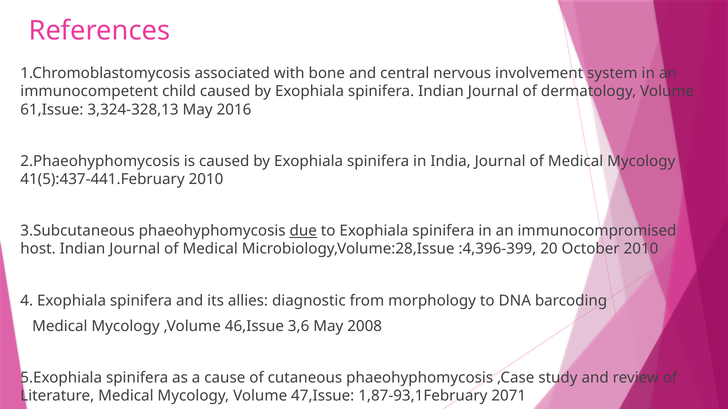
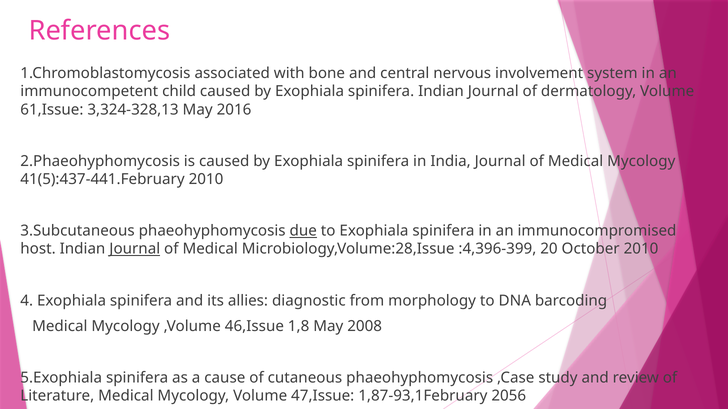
Journal underline: none -> present (135, 249)
3,6: 3,6 -> 1,8 (299, 327)
2071: 2071 -> 2056 (509, 396)
